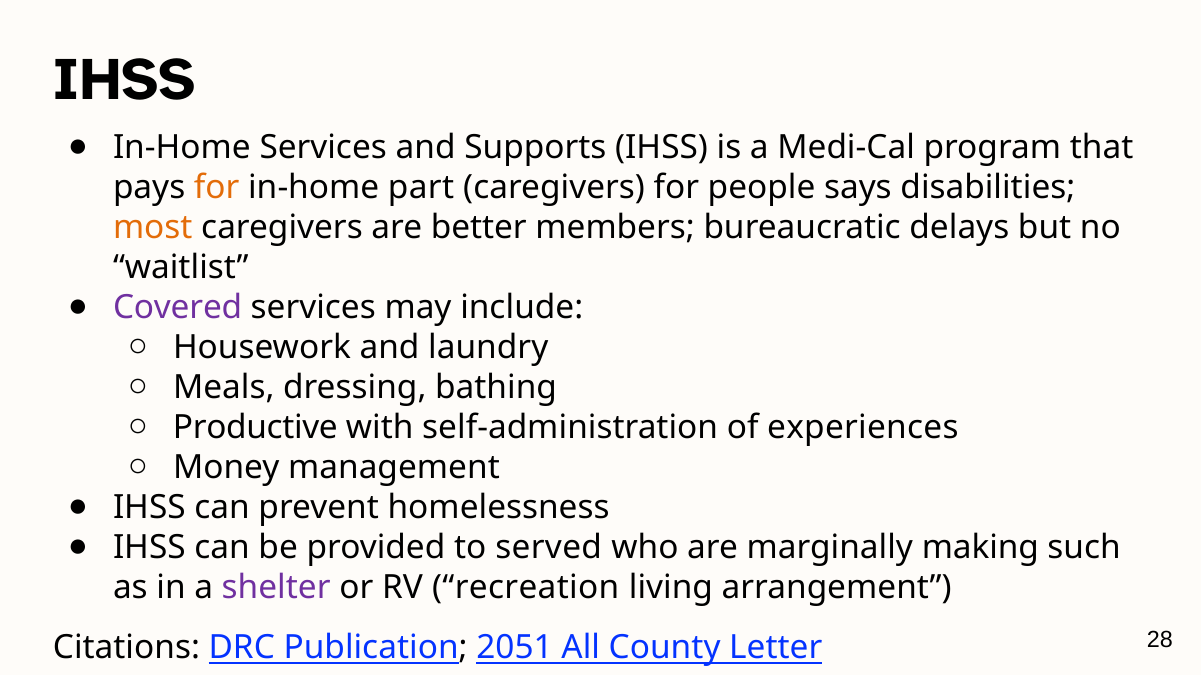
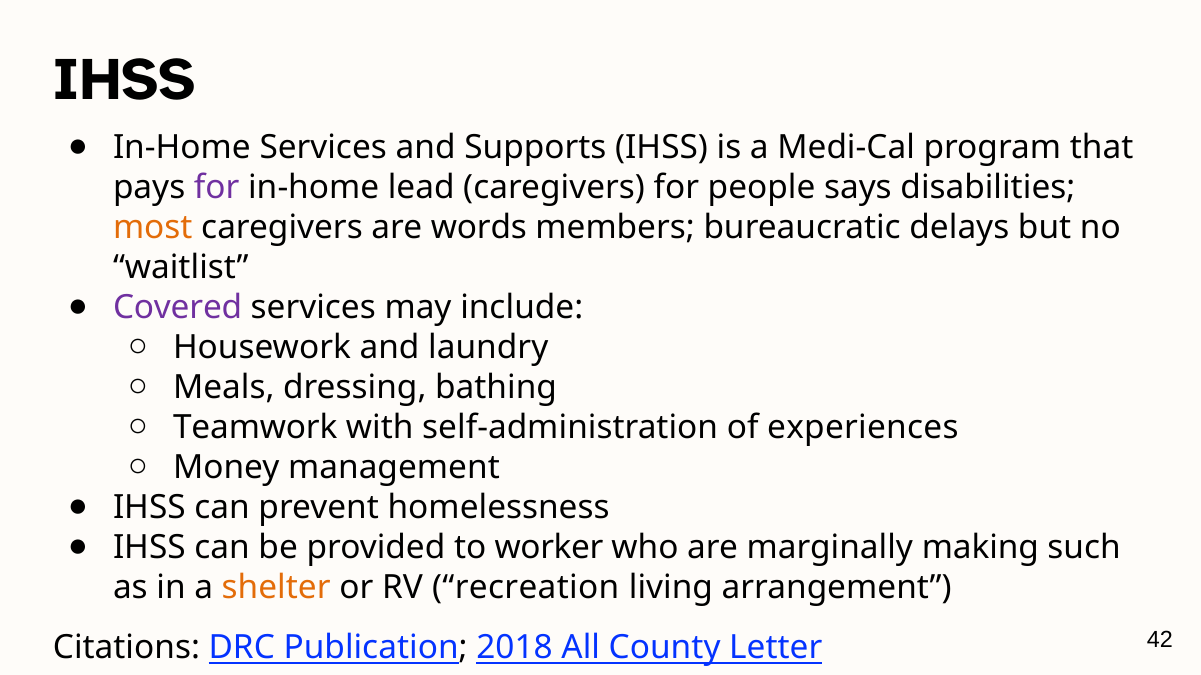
for colour: orange -> purple (217, 188)
part: part -> lead (421, 188)
better: better -> words (479, 228)
Productive: Productive -> Teamwork (255, 428)
served: served -> worker (549, 548)
shelter colour: purple -> orange (276, 588)
2051: 2051 -> 2018 (515, 648)
28: 28 -> 42 (1160, 640)
